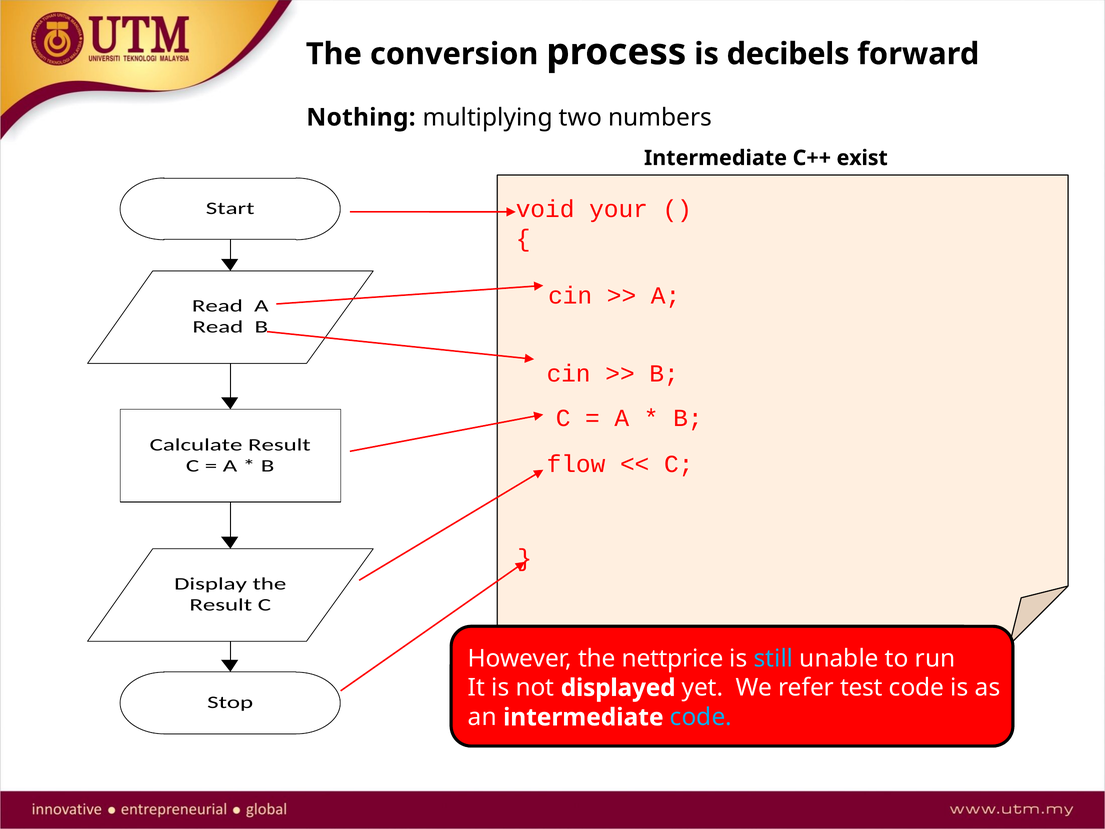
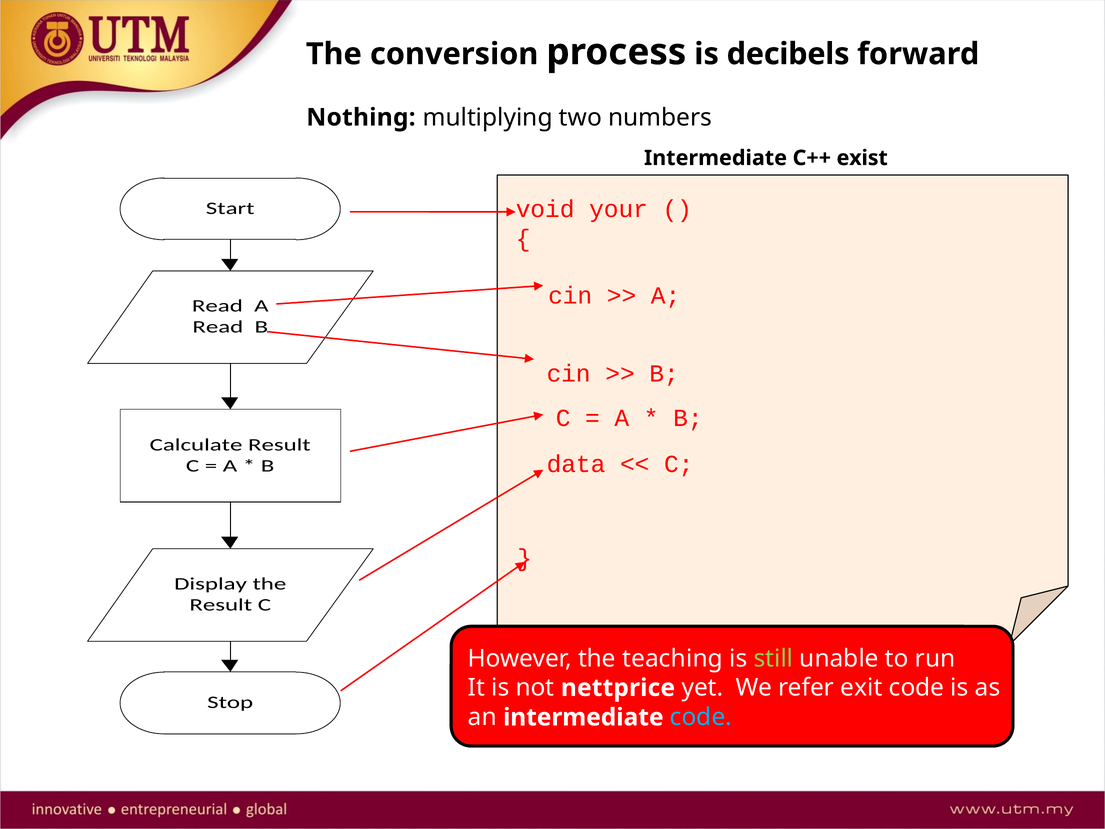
flow: flow -> data (576, 464)
nettprice: nettprice -> teaching (673, 658)
still colour: light blue -> light green (773, 658)
displayed: displayed -> nettprice (618, 688)
test: test -> exit (861, 688)
